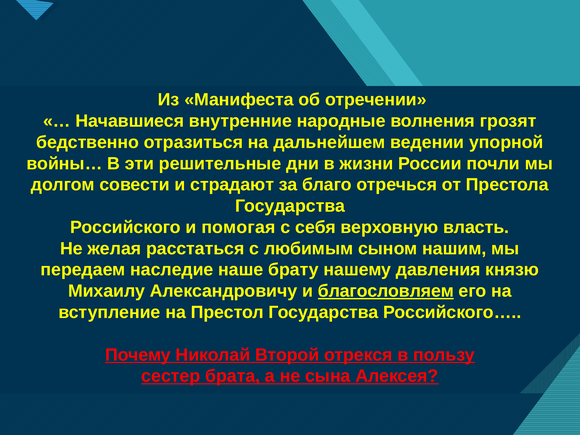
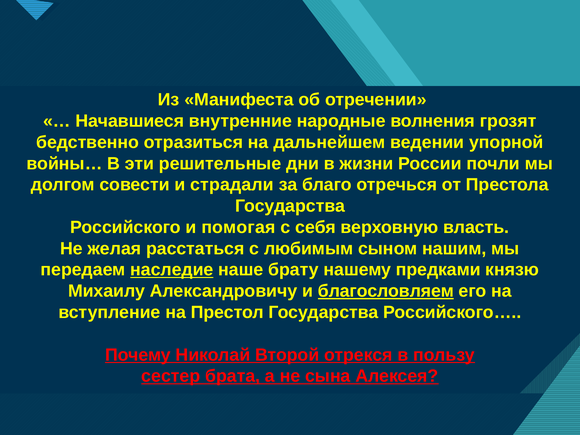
страдают: страдают -> страдали (232, 185)
наследие underline: none -> present (172, 270)
давления: давления -> предками (438, 270)
